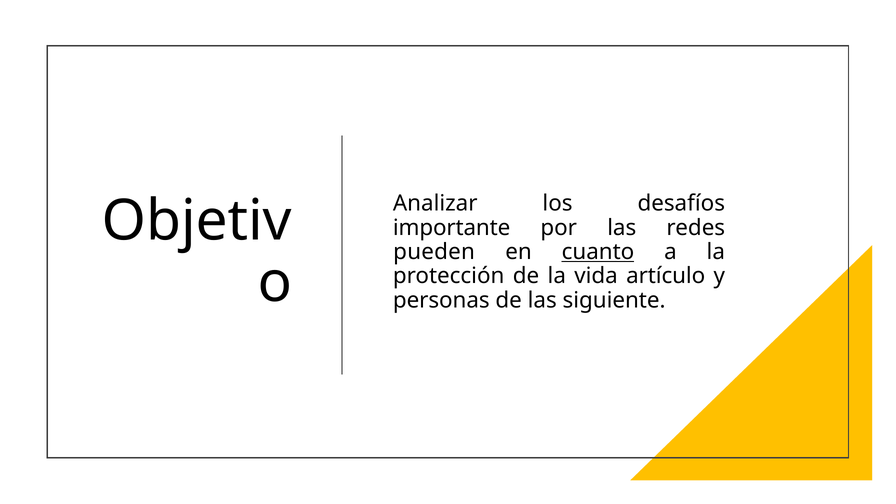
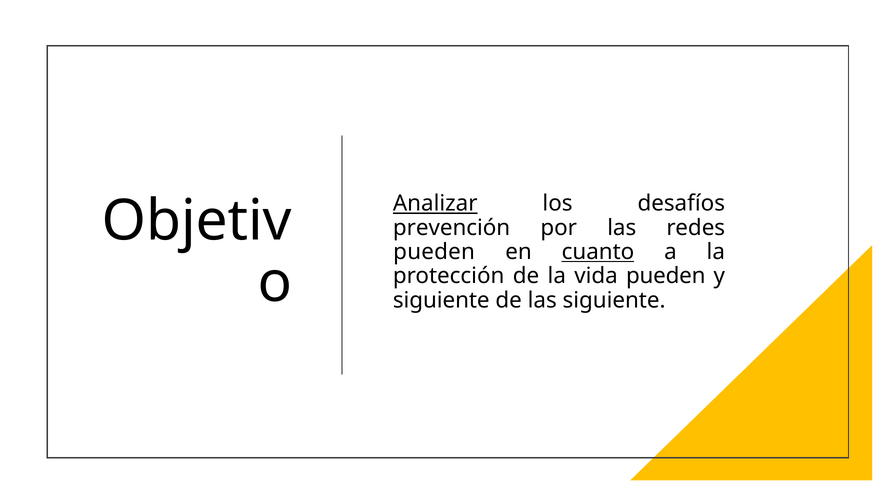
Analizar underline: none -> present (435, 203)
importante: importante -> prevención (452, 228)
vida artículo: artículo -> pueden (666, 276)
personas: personas -> siguiente (441, 300)
